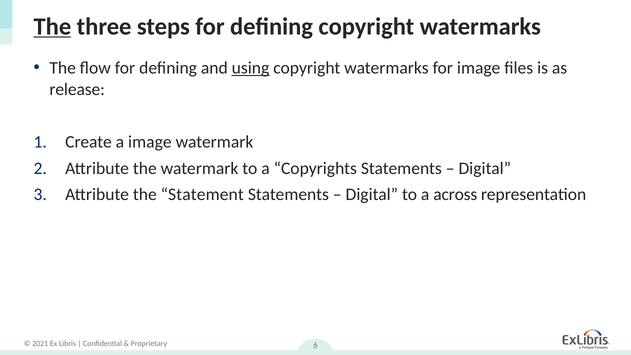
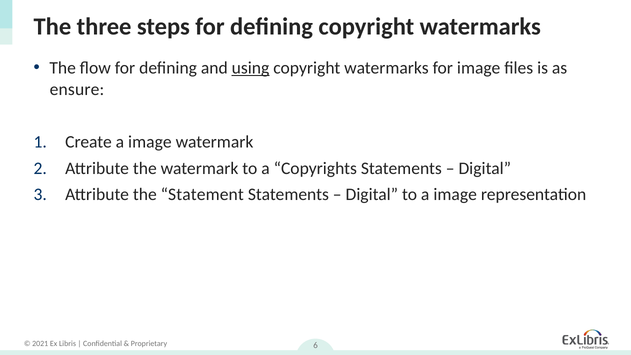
The underline: present -> none (52, 26)
release: release -> ensure (77, 89)
to a across: across -> image (455, 195)
